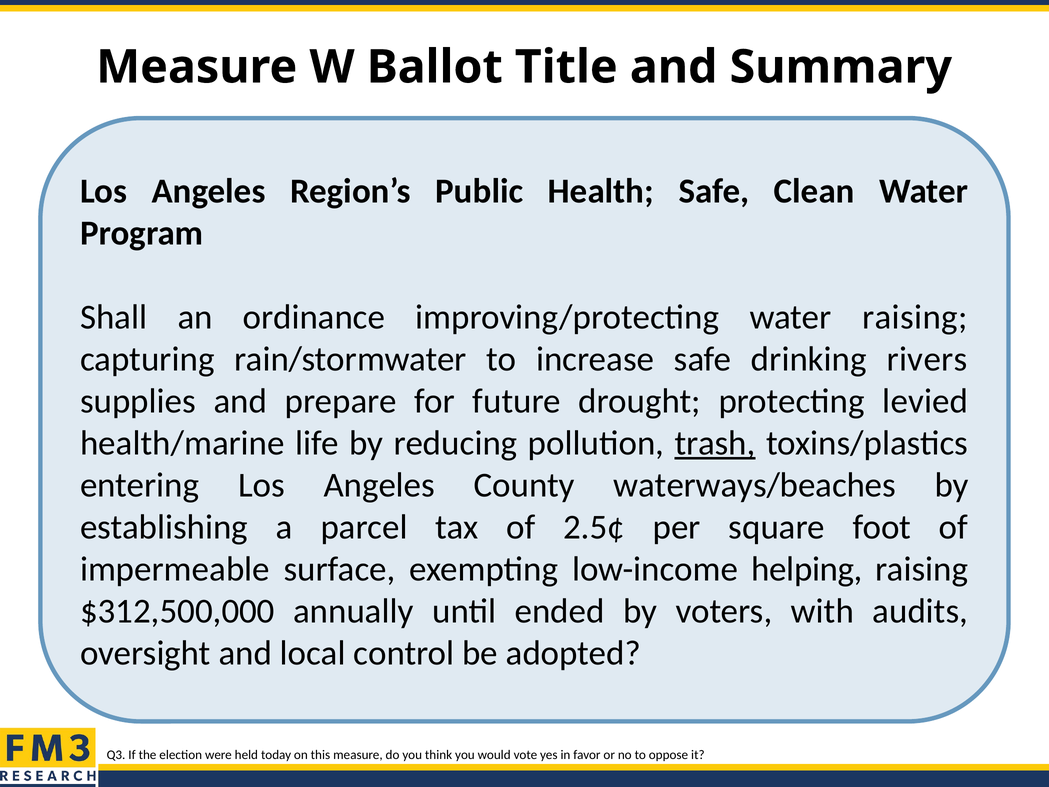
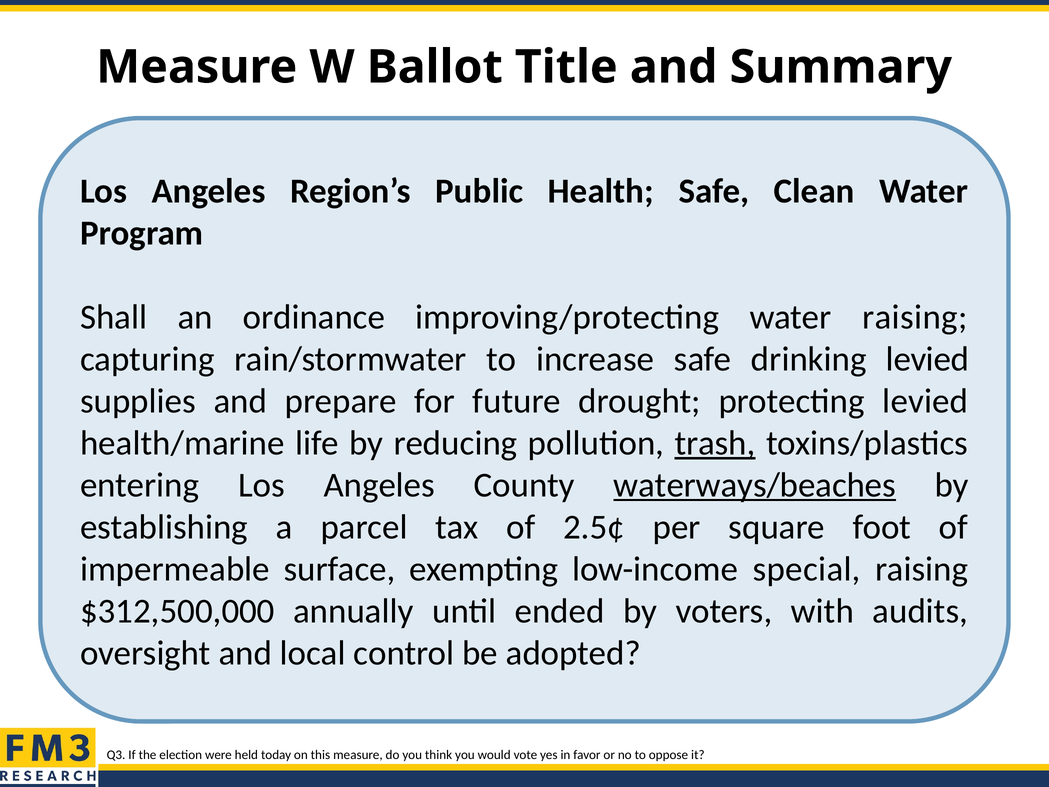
drinking rivers: rivers -> levied (927, 359)
waterways/beaches underline: none -> present (755, 485)
helping: helping -> special (807, 569)
